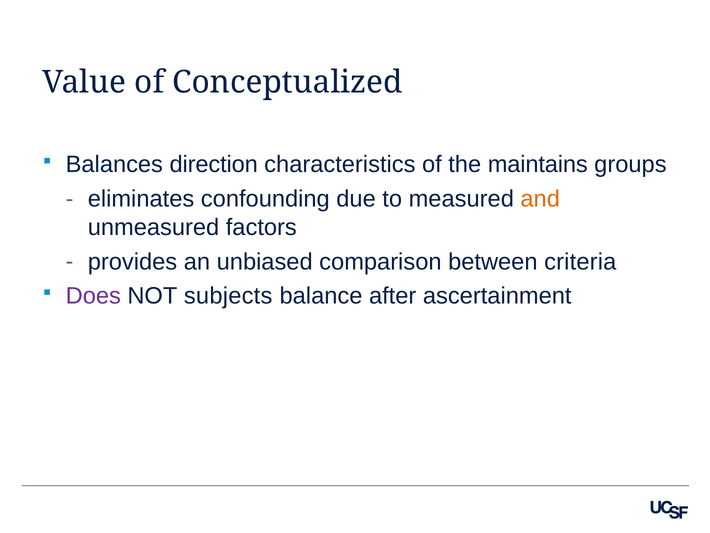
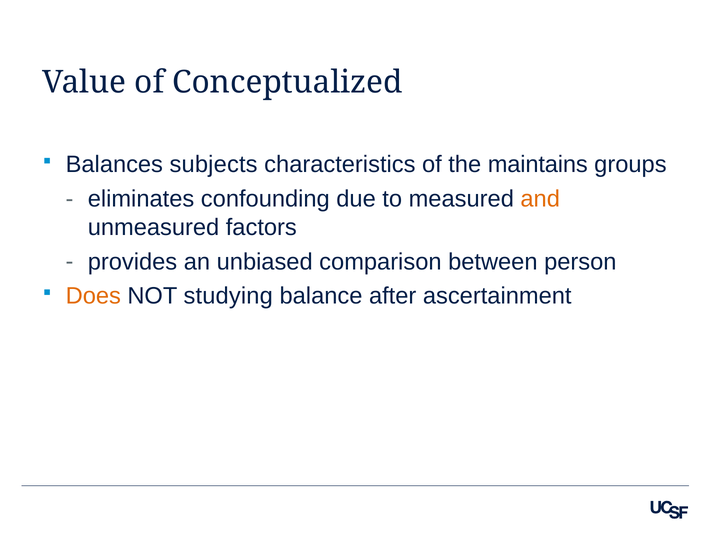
direction: direction -> subjects (214, 164)
criteria: criteria -> person (580, 262)
Does colour: purple -> orange (93, 296)
subjects: subjects -> studying (228, 296)
